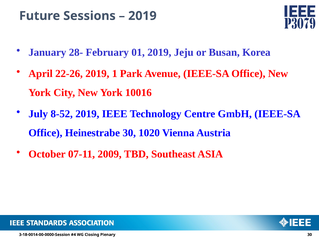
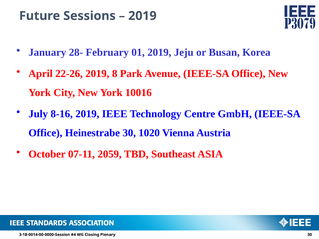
1: 1 -> 8 (115, 74)
8-52: 8-52 -> 8-16 (62, 114)
2009: 2009 -> 2059 (110, 154)
